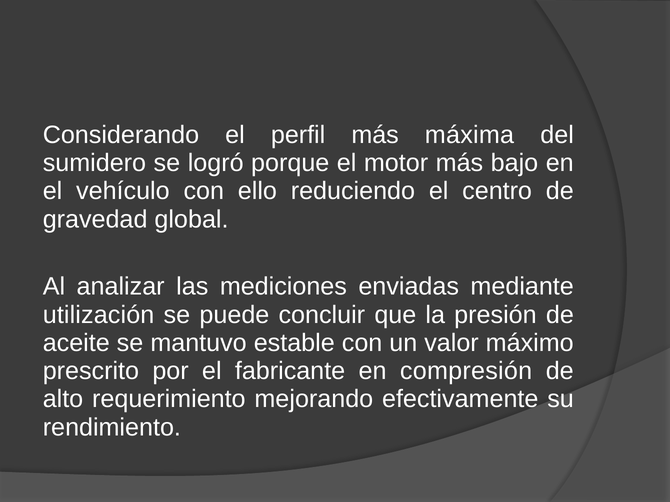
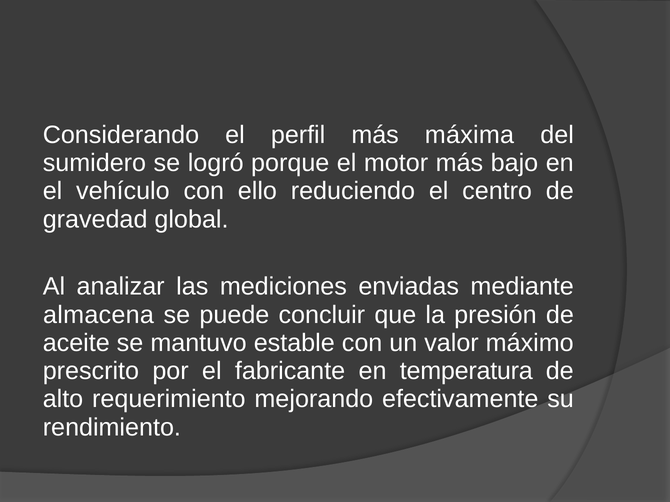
utilización: utilización -> almacena (98, 315)
compresión: compresión -> temperatura (466, 371)
